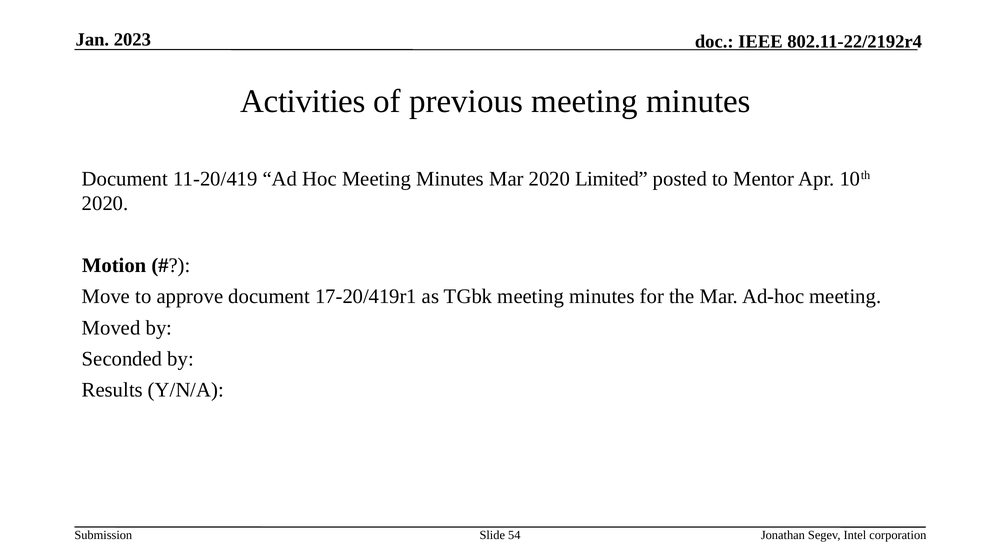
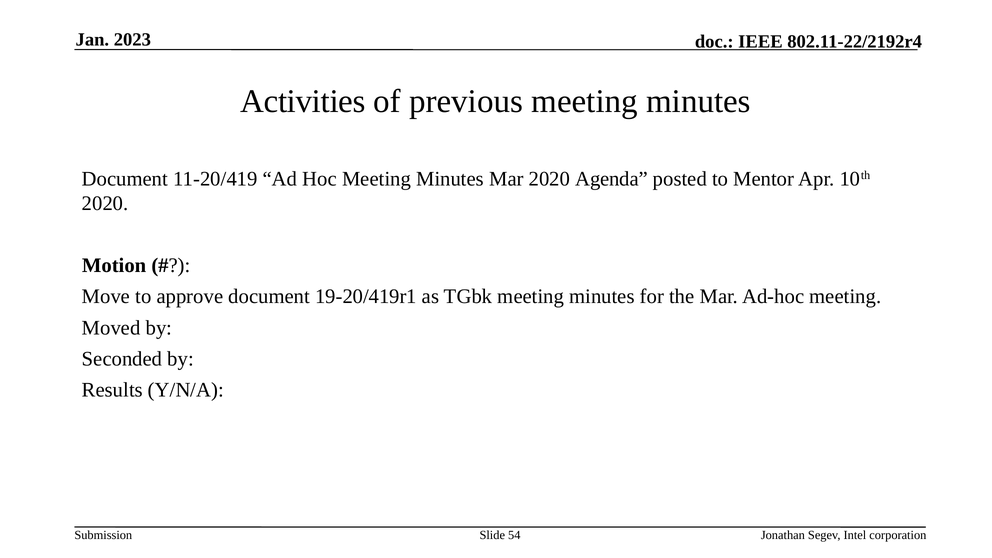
Limited: Limited -> Agenda (612, 179)
17-20/419r1: 17-20/419r1 -> 19-20/419r1 (366, 297)
